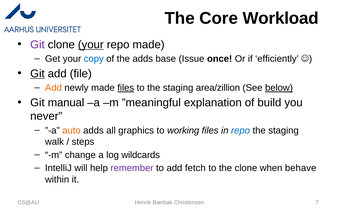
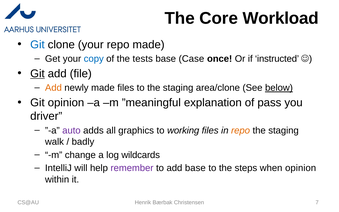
Git colour: purple -> blue (37, 45)
your underline: present -> none (91, 45)
the adds: adds -> tests (143, 59)
Issue: Issue -> Case (191, 59)
efficiently: efficiently -> instructed (277, 59)
files underline: present -> none (126, 88)
area/zillion: area/zillion -> area/clone (218, 88)
Git manual: manual -> opinion (66, 103)
build: build -> pass (269, 103)
never: never -> driver (46, 116)
auto colour: orange -> purple (71, 130)
repo colour: blue -> orange (241, 130)
steps: steps -> badly (83, 142)
add fetch: fetch -> base (195, 168)
the clone: clone -> steps (246, 168)
when behave: behave -> opinion (301, 168)
